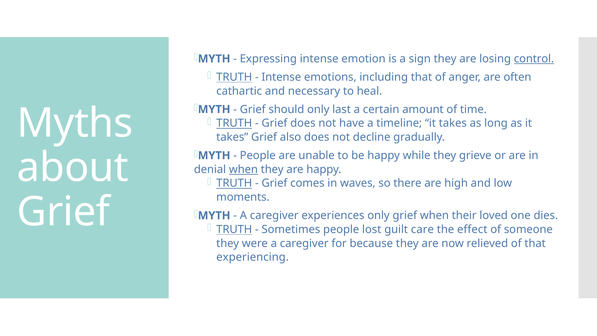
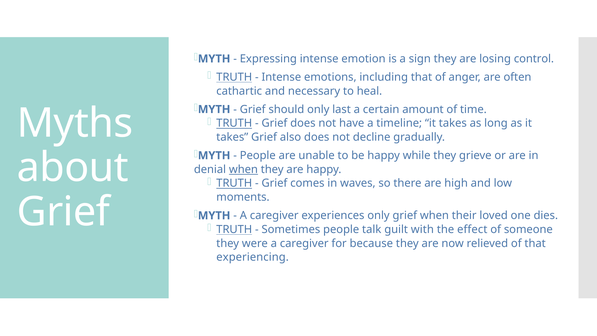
control underline: present -> none (534, 59)
lost: lost -> talk (372, 229)
care: care -> with (422, 229)
